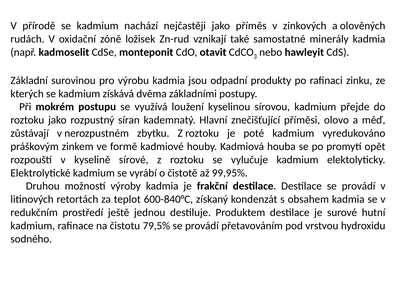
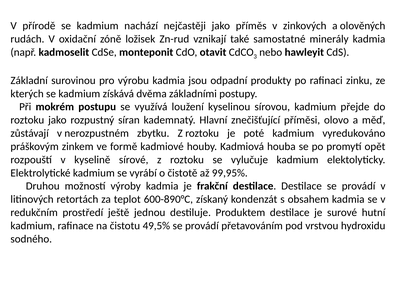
600-840°C: 600-840°C -> 600-890°C (168, 199)
79,5%: 79,5% -> 49,5% (156, 226)
